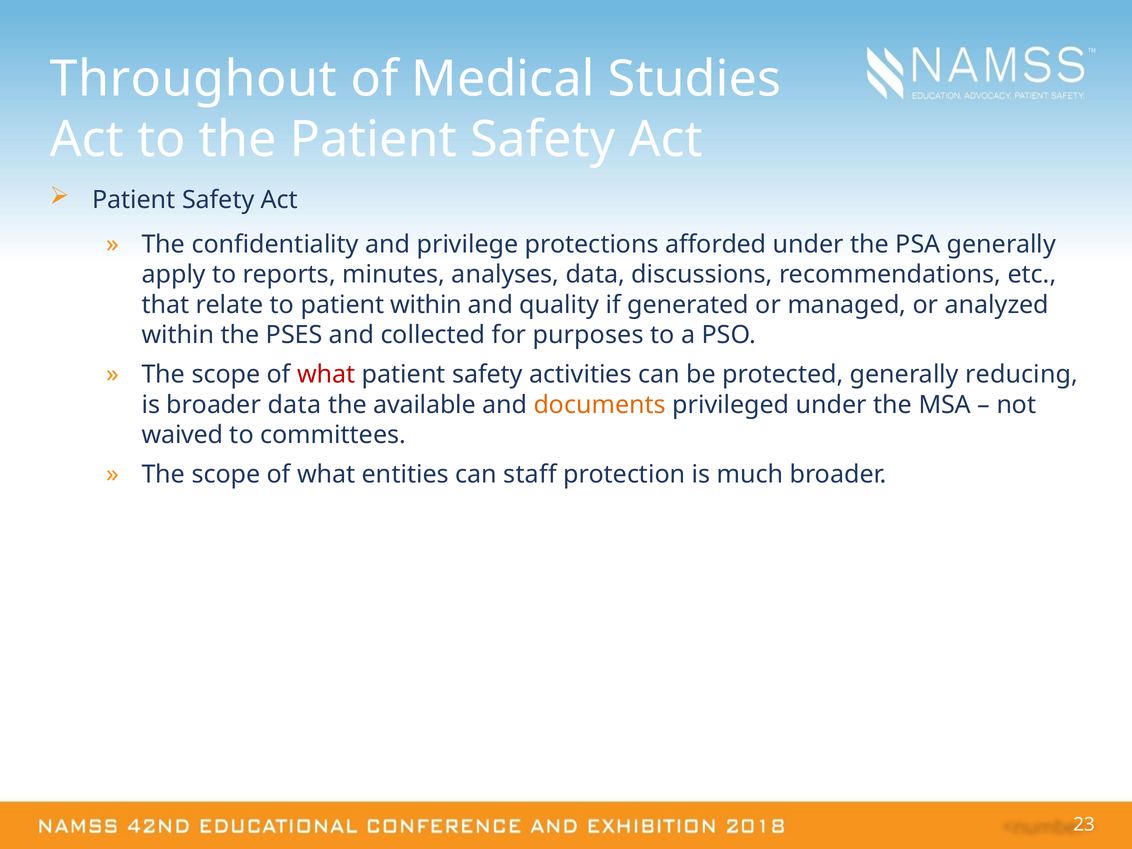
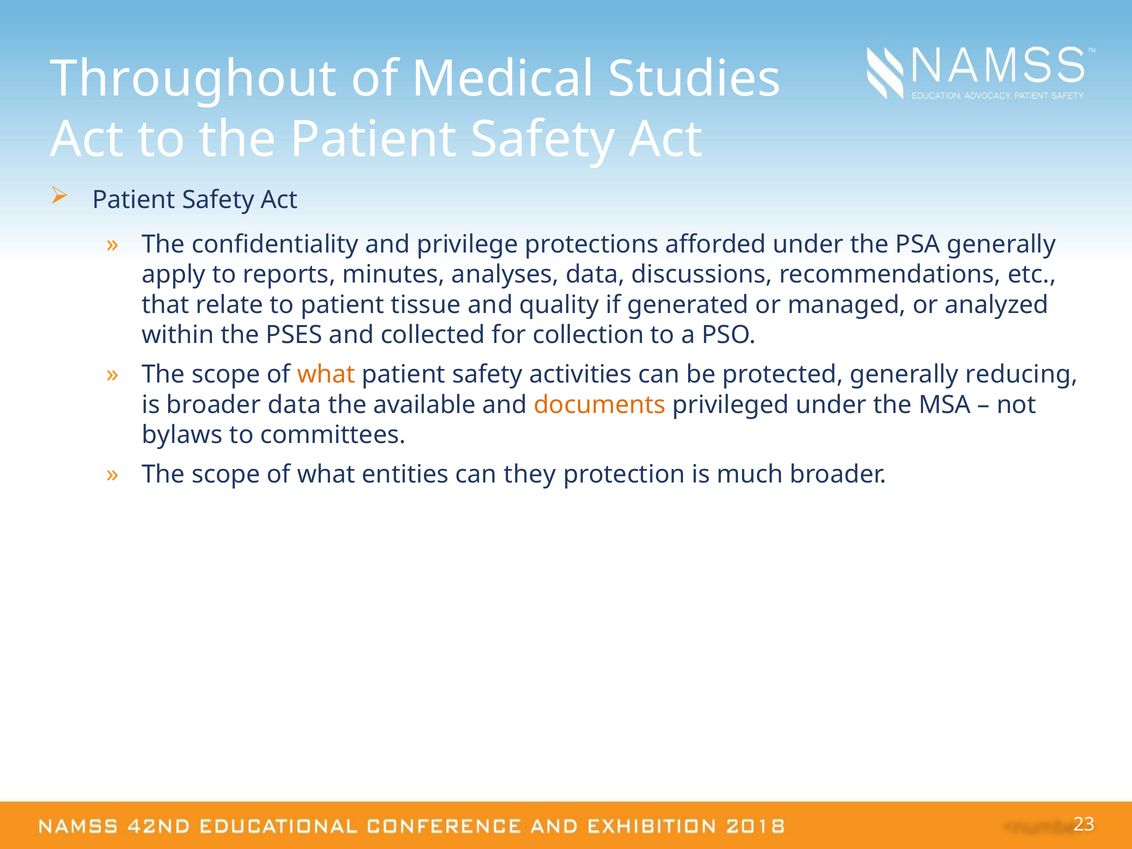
patient within: within -> tissue (426, 305)
purposes: purposes -> collection (588, 335)
what colour: red -> orange (326, 375)
waived: waived -> bylaws (182, 435)
staff: staff -> they (530, 475)
